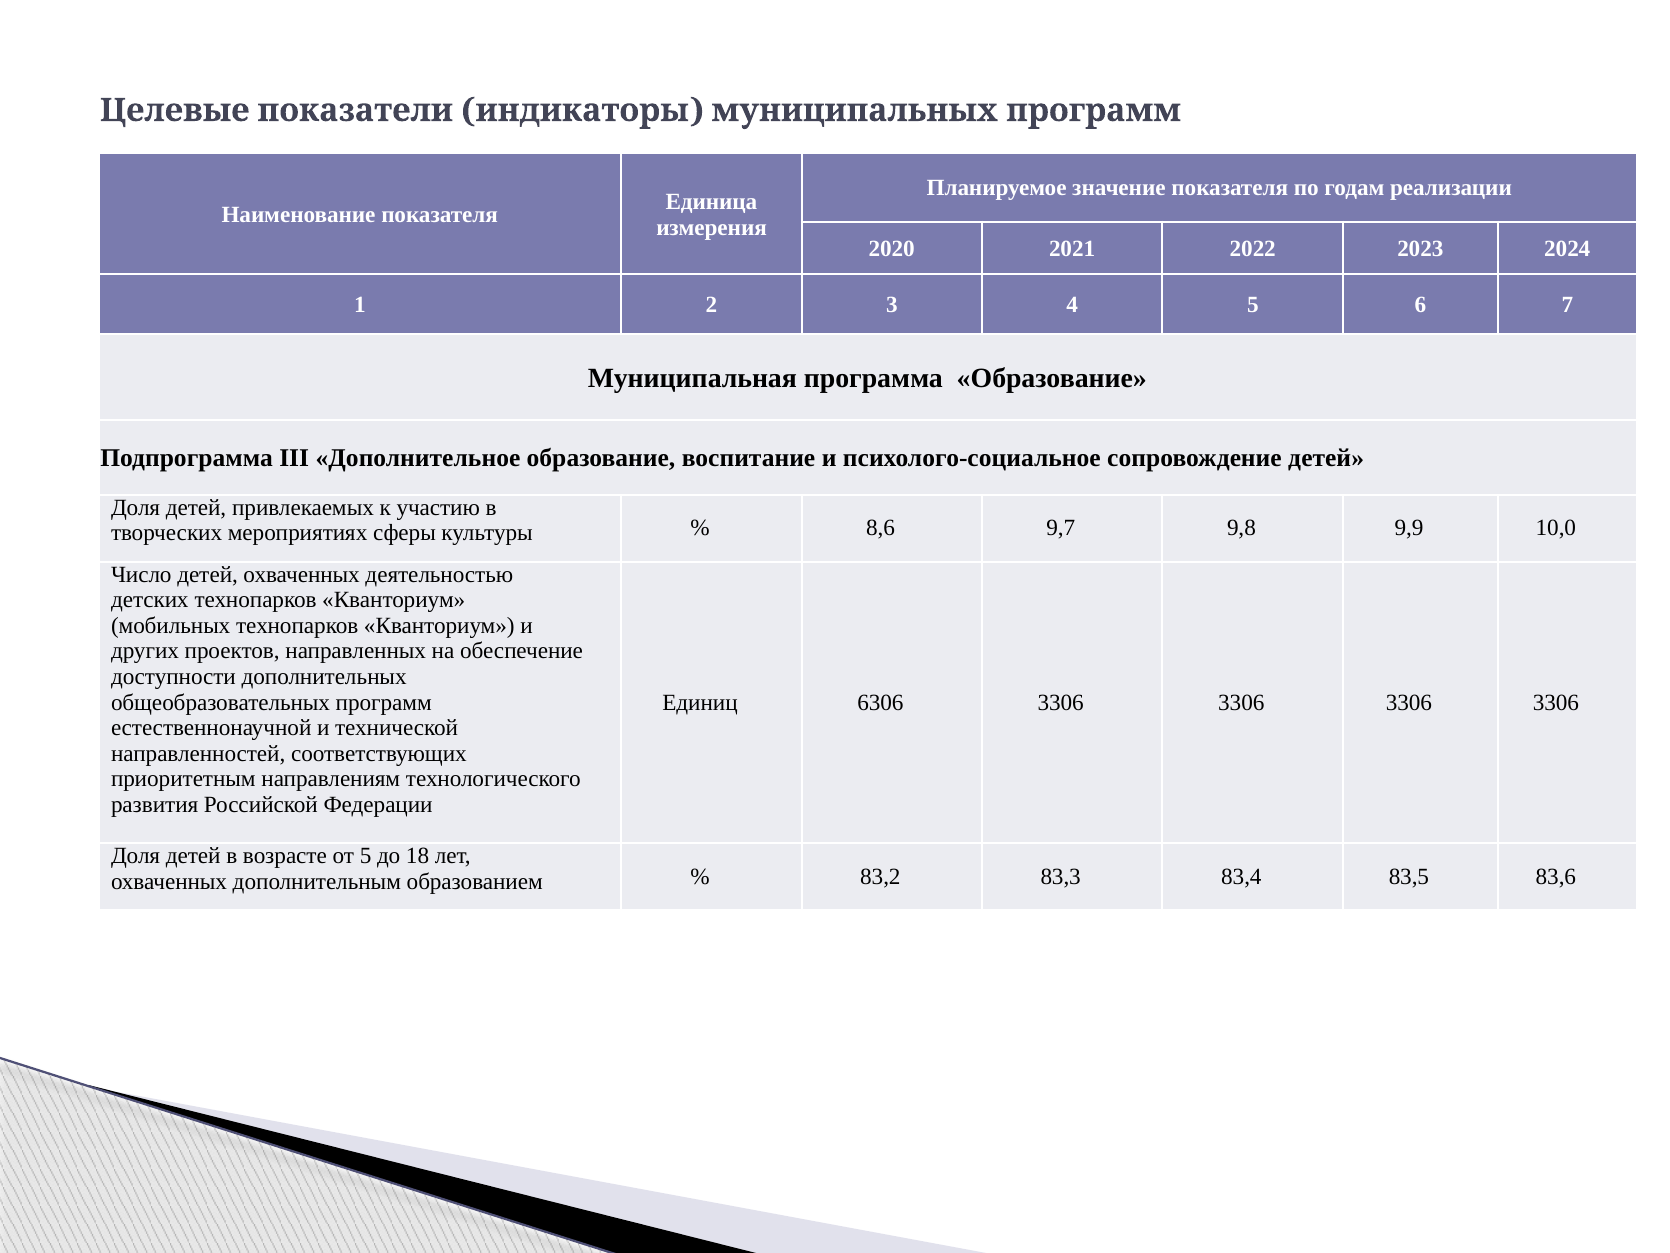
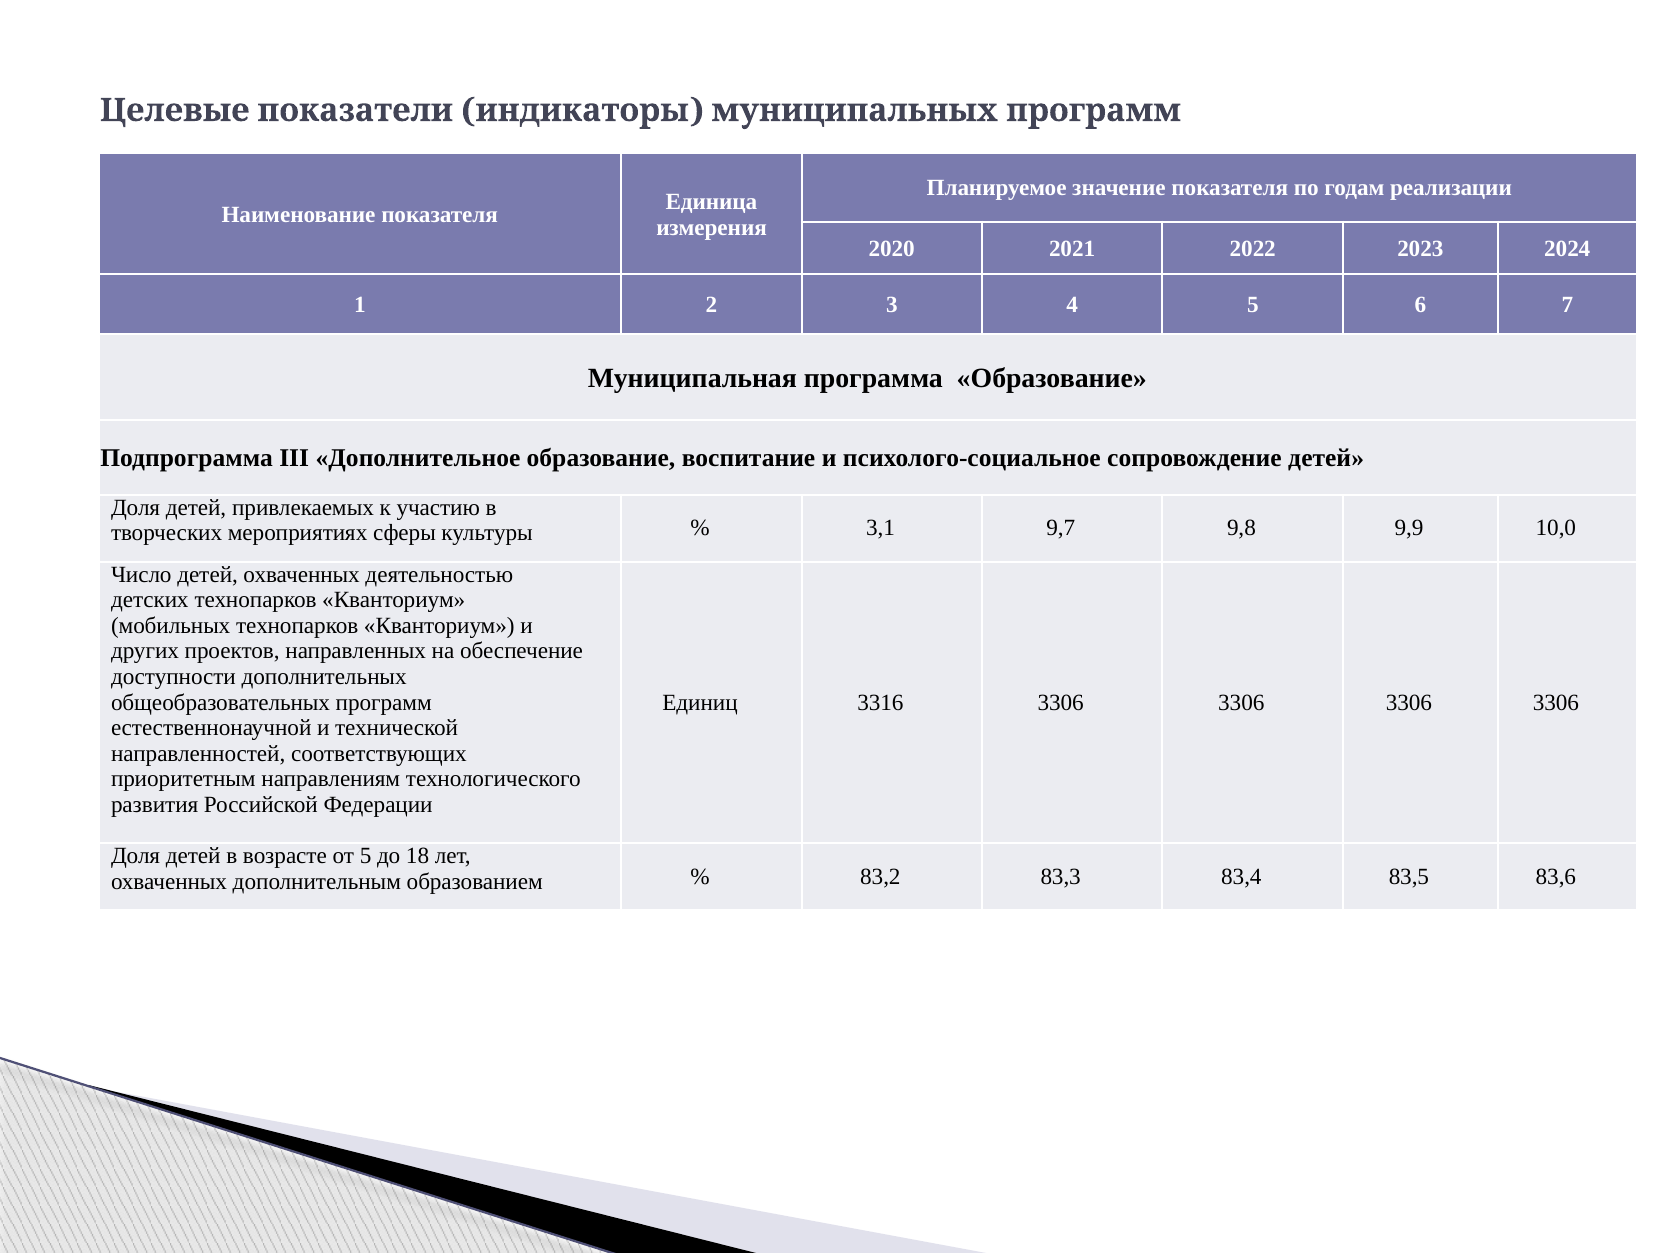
8,6: 8,6 -> 3,1 (880, 528)
6306: 6306 -> 3316 (880, 702)
